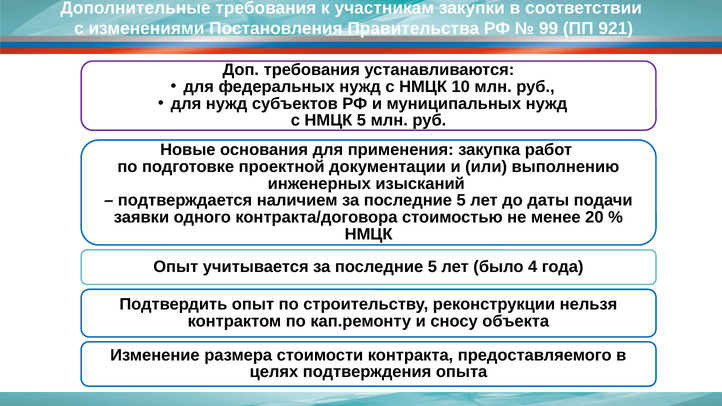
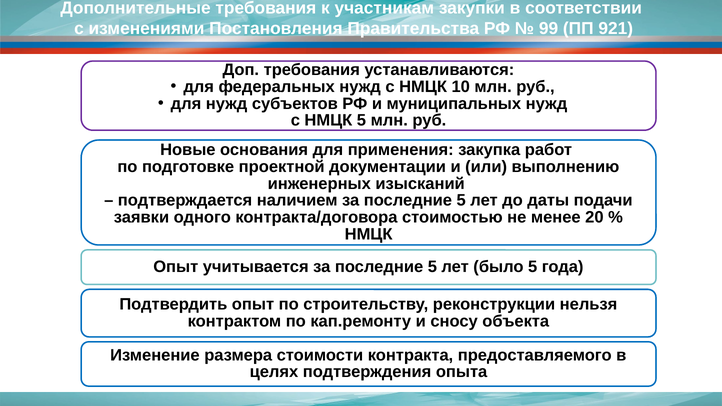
было 4: 4 -> 5 (533, 267)
